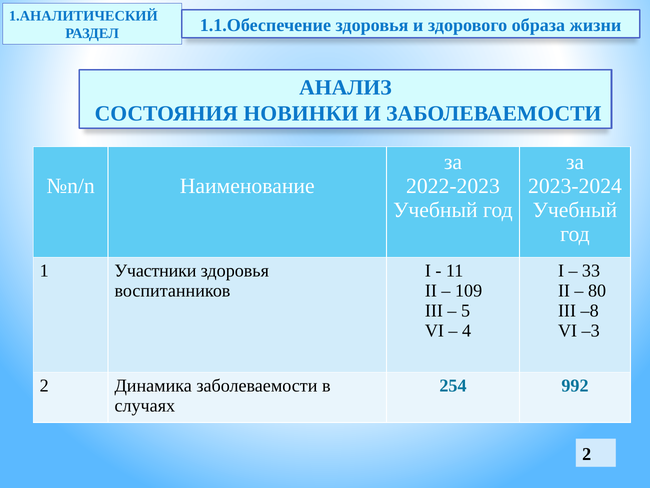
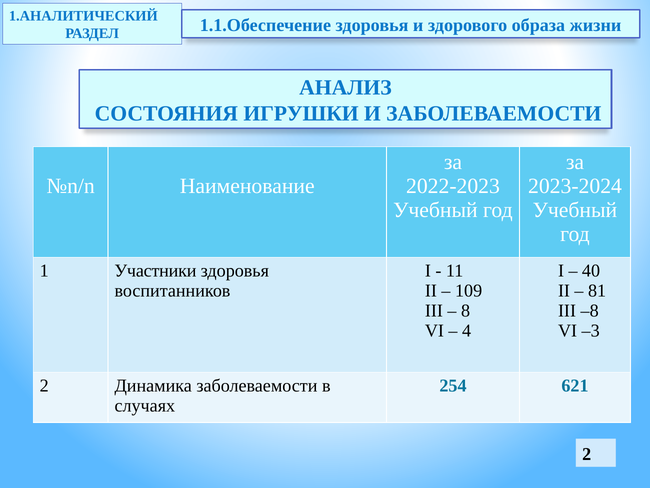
НОВИНКИ: НОВИНКИ -> ИГРУШКИ (301, 113)
33: 33 -> 40 (591, 270)
80: 80 -> 81 (597, 291)
5: 5 -> 8 (466, 311)
992: 992 -> 621 (575, 385)
